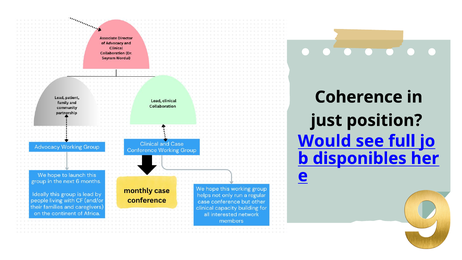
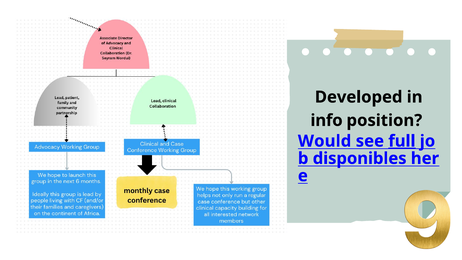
Coherence: Coherence -> Developed (359, 97)
just: just -> info (327, 120)
full underline: none -> present (402, 141)
